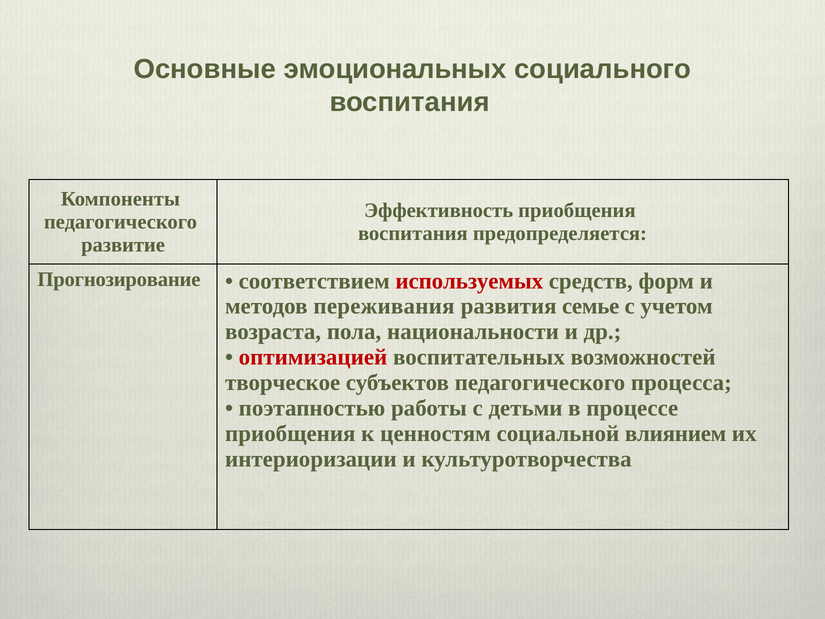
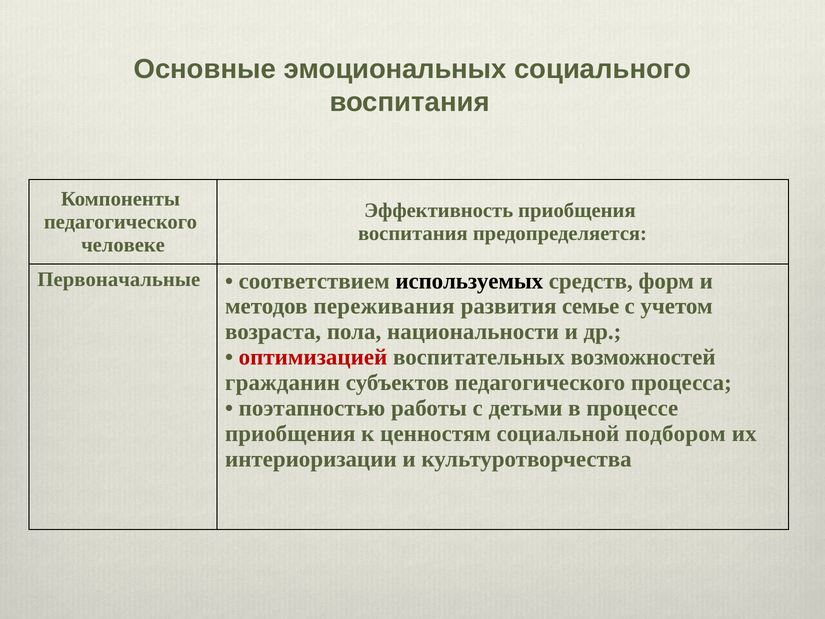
развитие: развитие -> человеке (123, 245)
Прогнозирование: Прогнозирование -> Первоначальные (119, 280)
используемых colour: red -> black (469, 281)
творческое: творческое -> гражданин (283, 383)
влиянием: влиянием -> подбором (675, 433)
